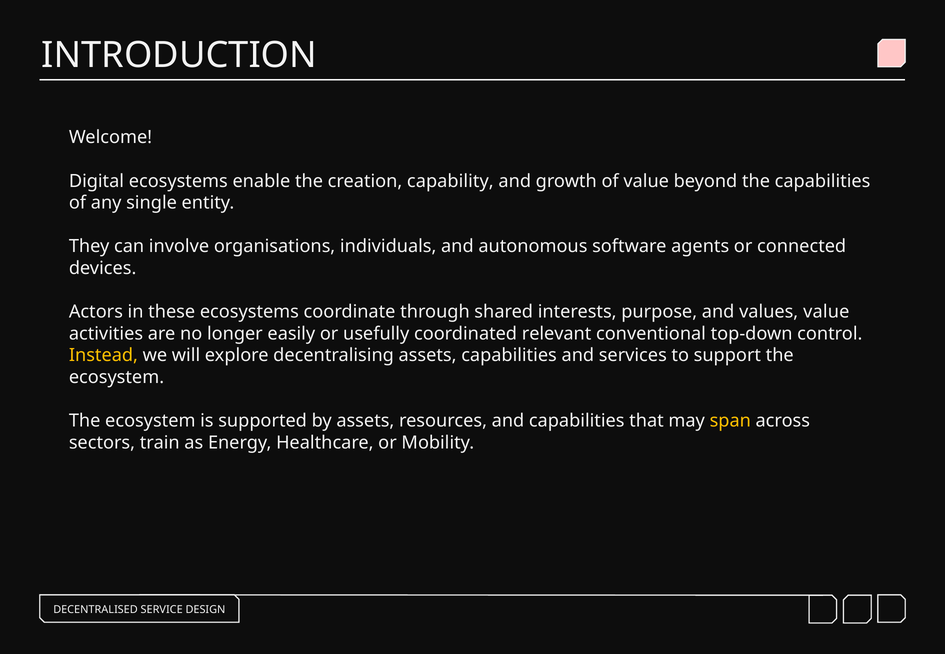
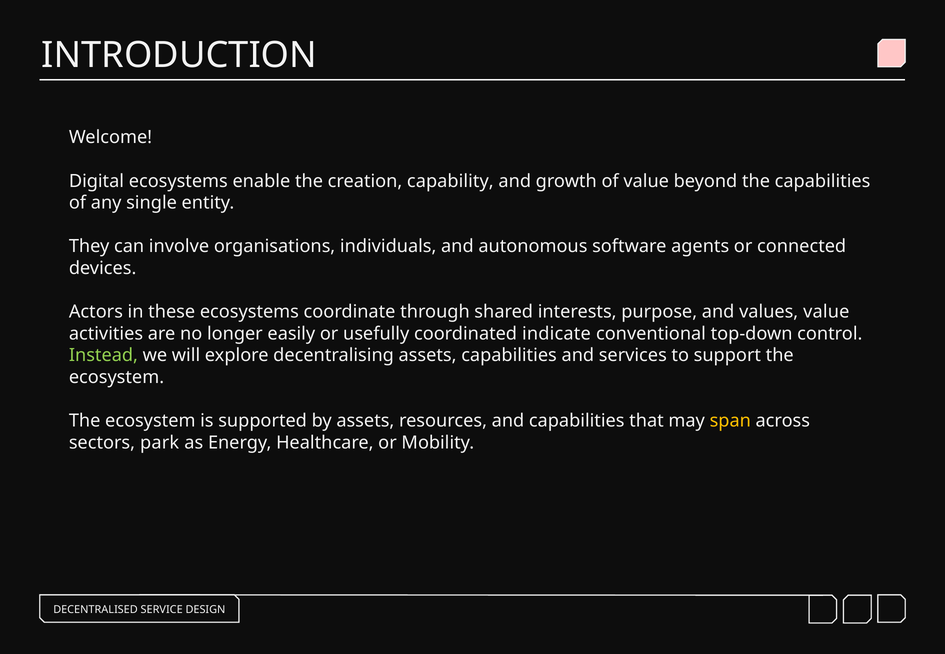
relevant: relevant -> indicate (556, 334)
Instead colour: yellow -> light green (103, 356)
train: train -> park (160, 443)
